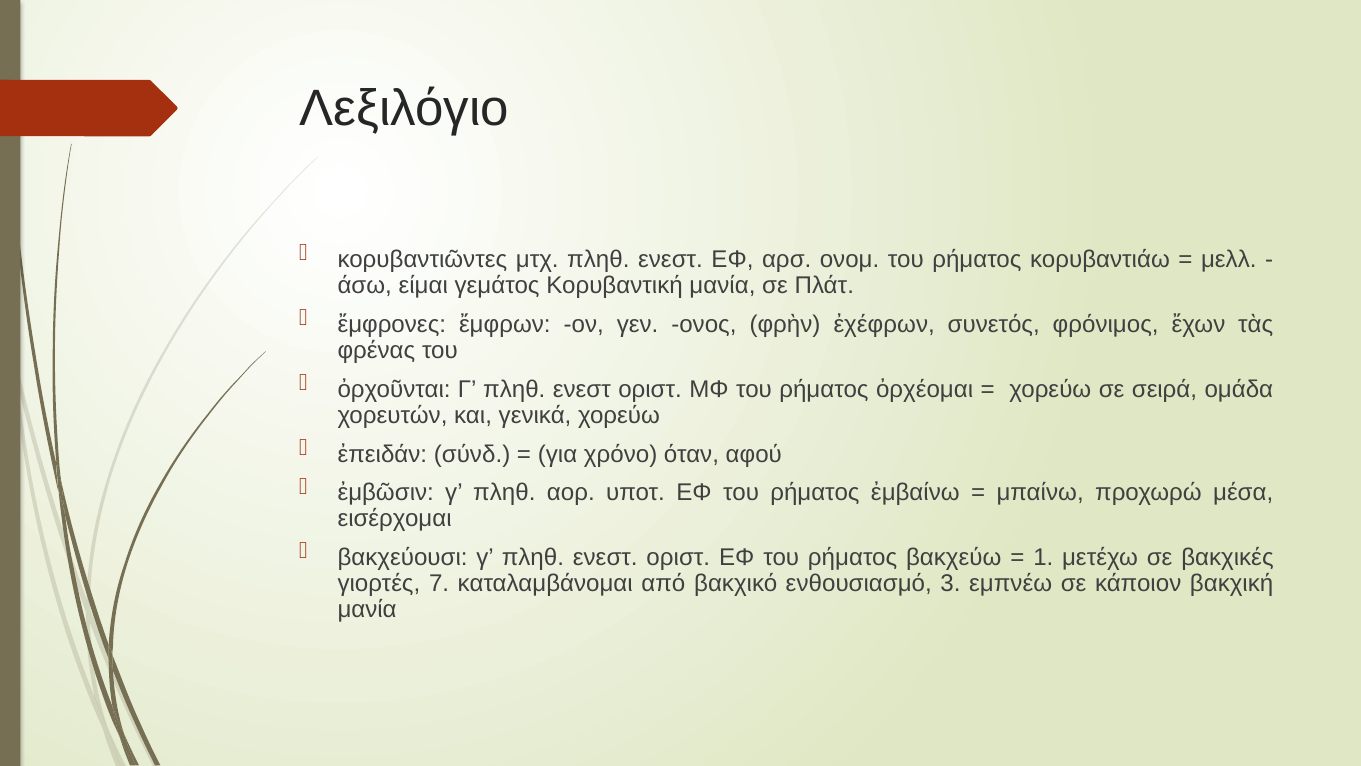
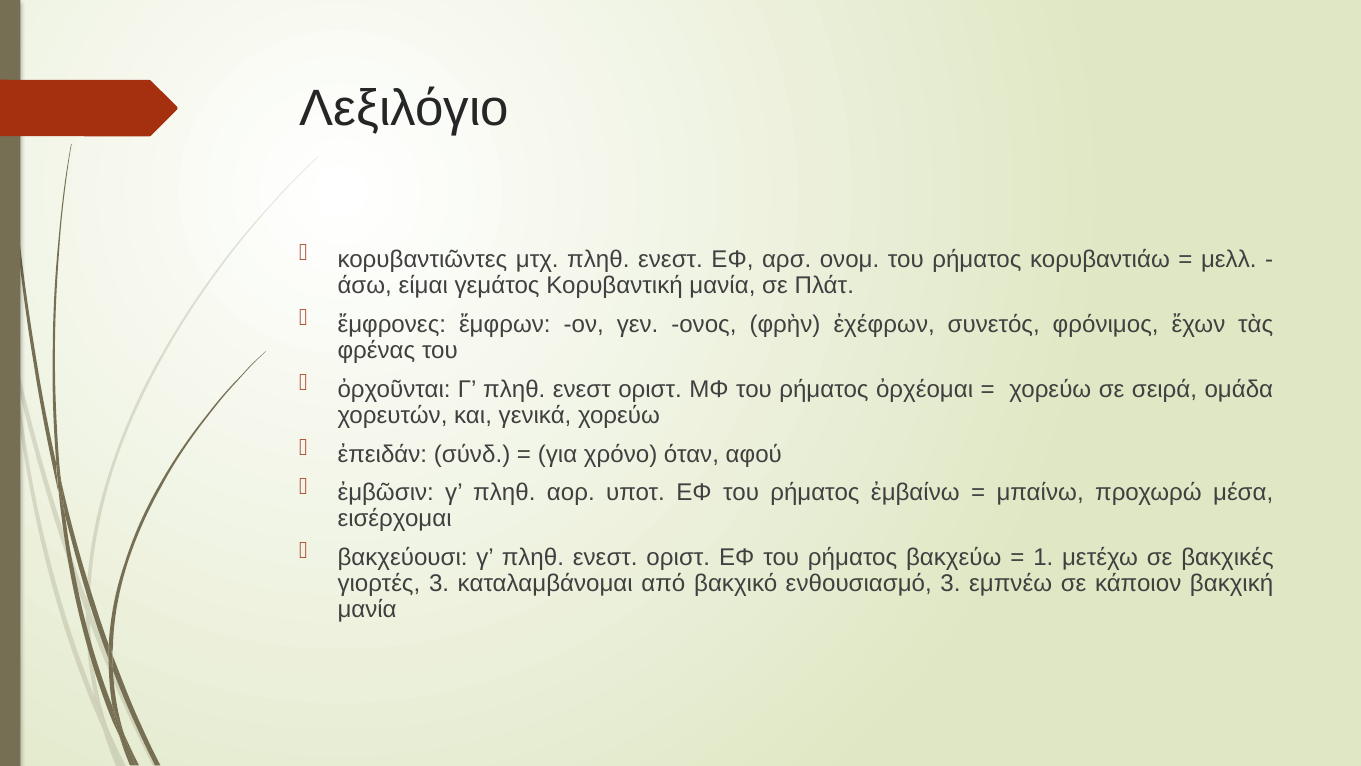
γιορτές 7: 7 -> 3 (439, 584)
